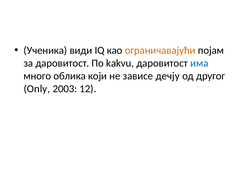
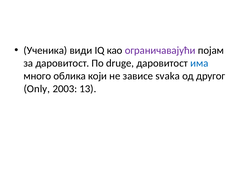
ограничавајући colour: orange -> purple (160, 50)
kakvu: kakvu -> druge (120, 63)
дечју: дечју -> svaka (168, 76)
12: 12 -> 13 (88, 89)
